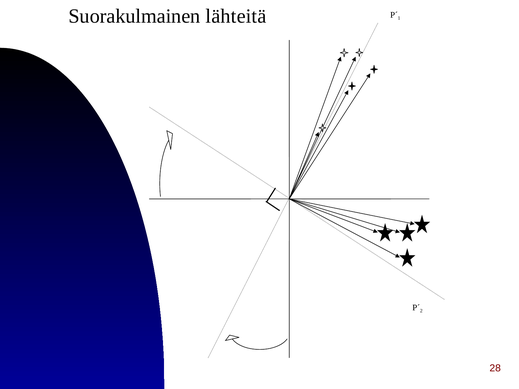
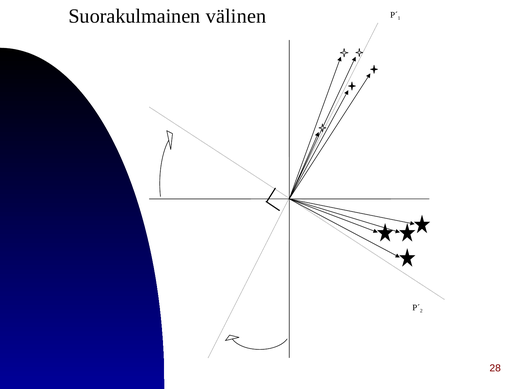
lähteitä: lähteitä -> välinen (236, 16)
